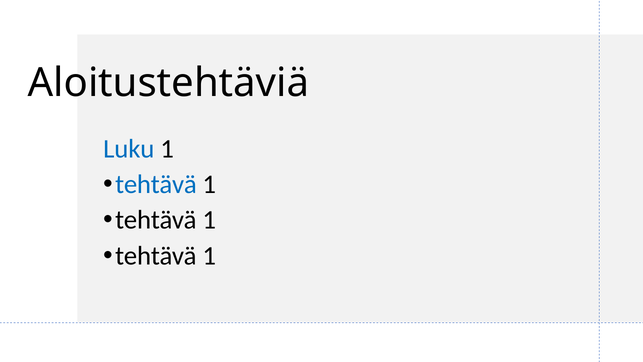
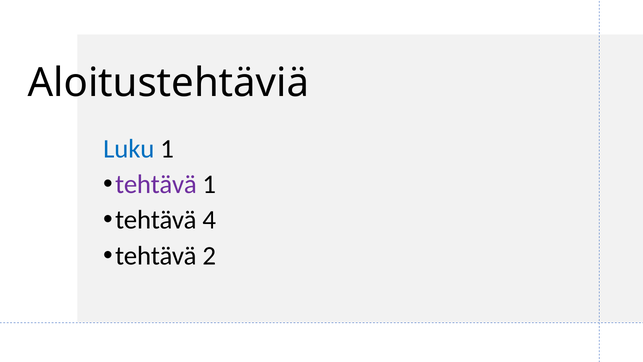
tehtävä colour: blue -> purple (156, 184)
1: 1 -> 4 (209, 220)
1: 1 -> 2 (209, 255)
